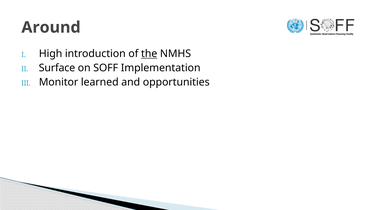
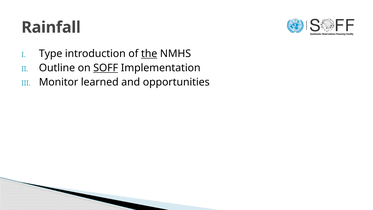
Around: Around -> Rainfall (51, 27)
High: High -> Type (51, 54)
Surface: Surface -> Outline (57, 68)
SOFF underline: none -> present (106, 68)
